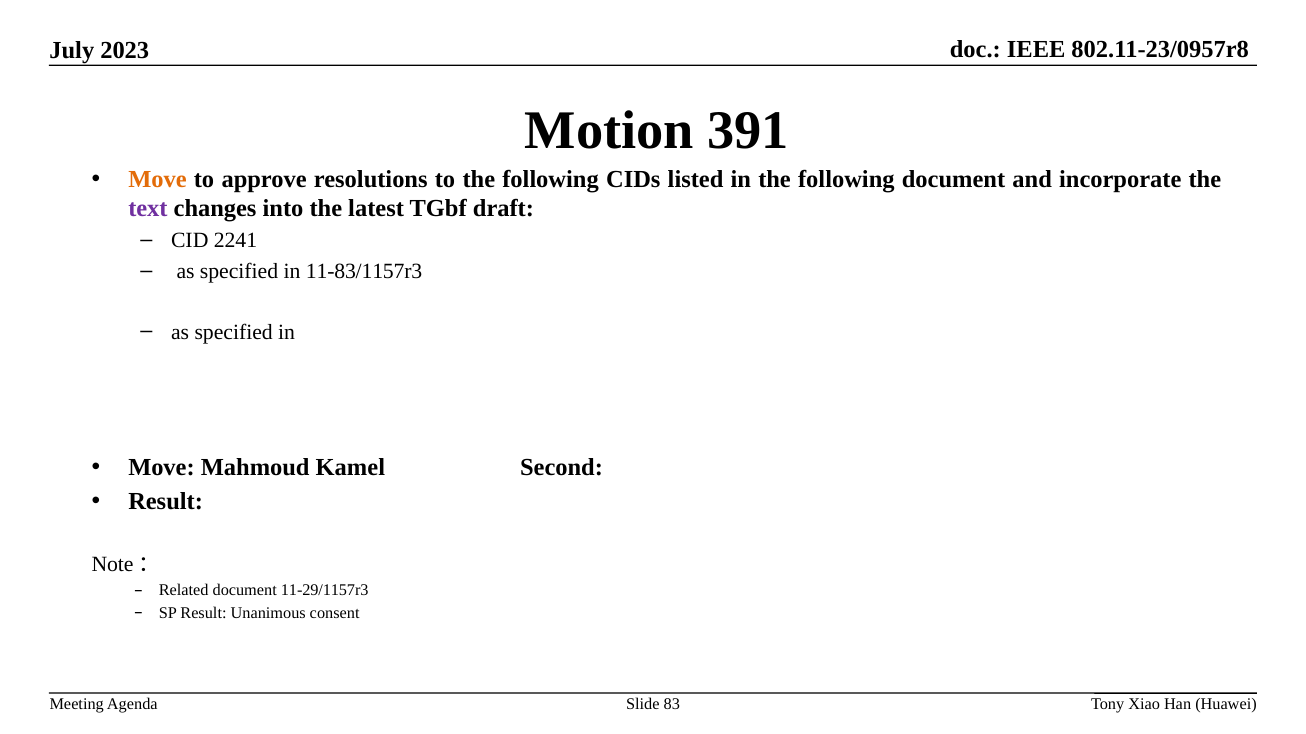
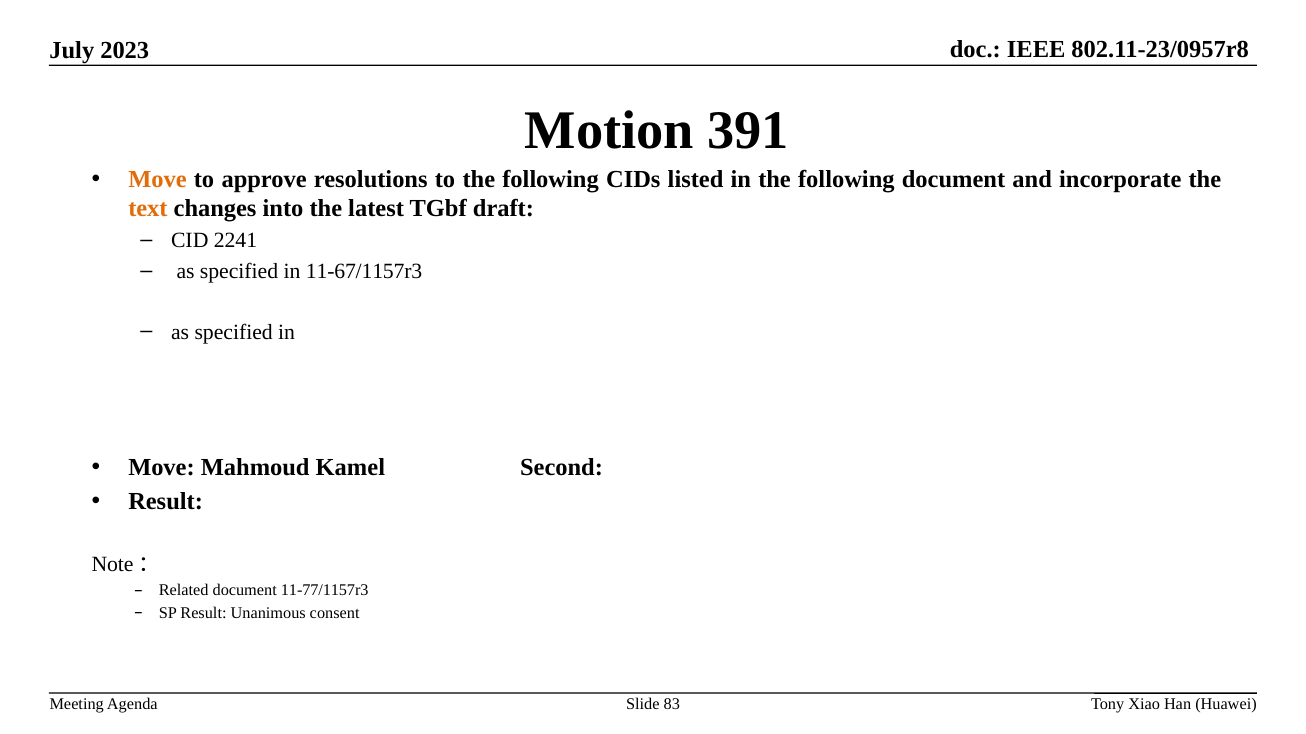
text colour: purple -> orange (148, 209)
11-83/1157r3: 11-83/1157r3 -> 11-67/1157r3 (364, 271)
11-29/1157r3: 11-29/1157r3 -> 11-77/1157r3 (325, 590)
